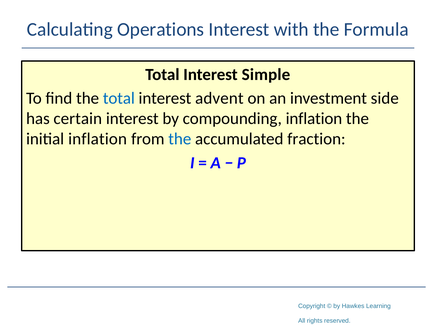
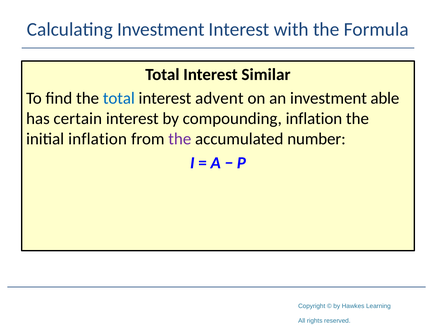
Calculating Operations: Operations -> Investment (161, 29)
Simple: Simple -> Similar (266, 75)
side: side -> able (385, 98)
the colour: blue -> purple (180, 139)
fraction: fraction -> number (316, 139)
